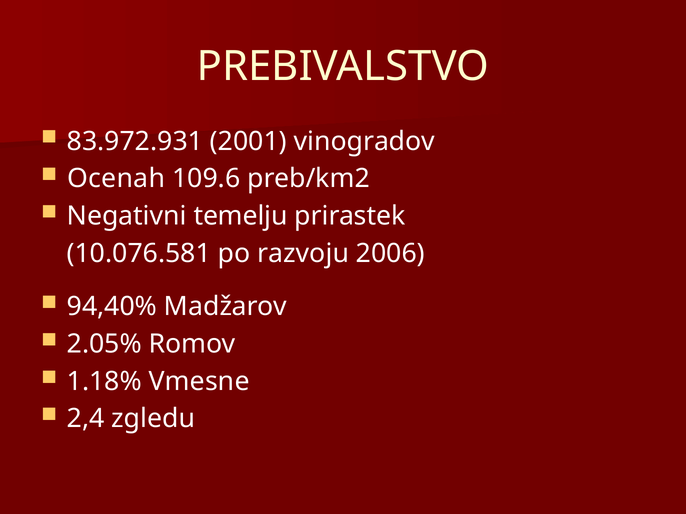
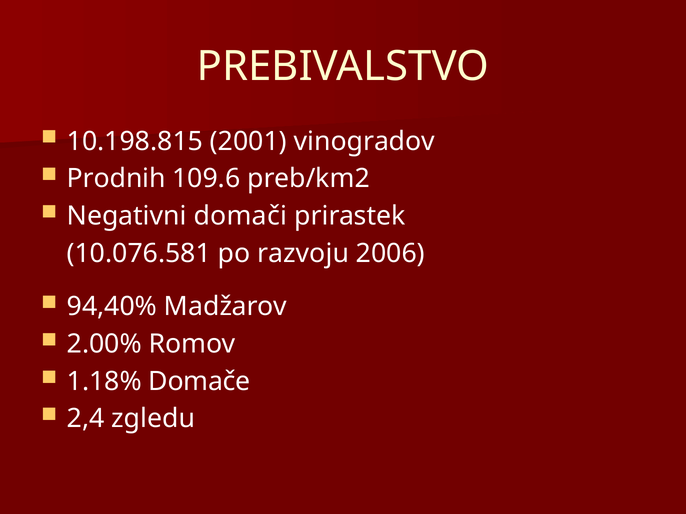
83.972.931: 83.972.931 -> 10.198.815 (135, 141)
Ocenah: Ocenah -> Prodnih (116, 179)
temelju: temelju -> domači (240, 216)
2.05%: 2.05% -> 2.00% (104, 344)
Vmesne: Vmesne -> Domače (199, 382)
